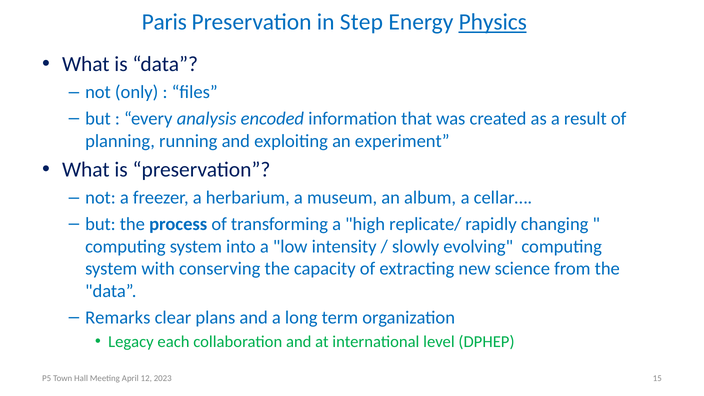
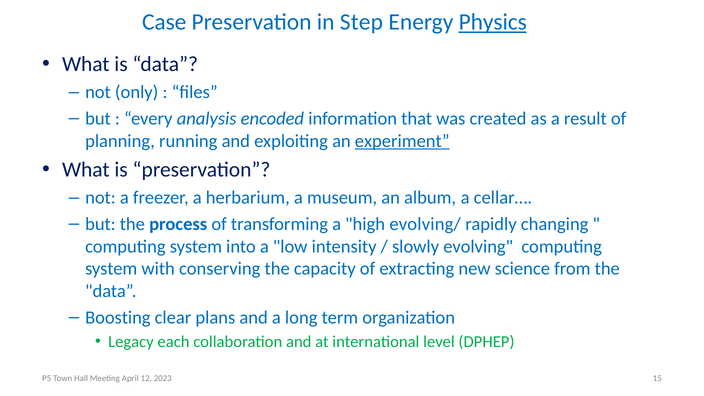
Paris: Paris -> Case (164, 22)
experiment underline: none -> present (402, 141)
replicate/: replicate/ -> evolving/ (425, 224)
Remarks: Remarks -> Boosting (118, 317)
